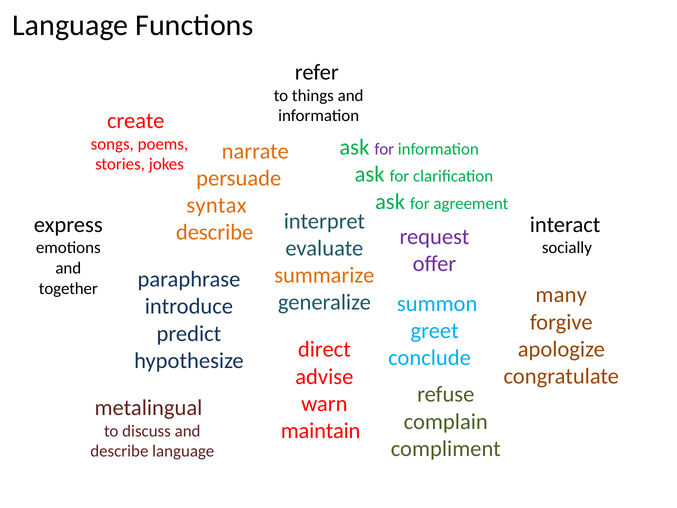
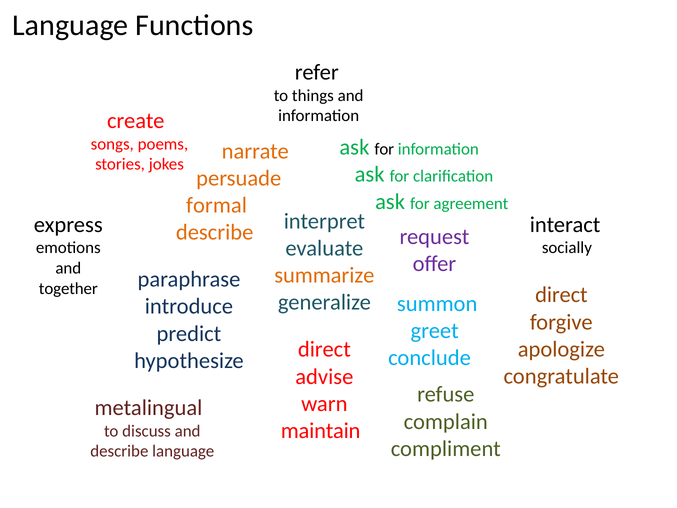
for colour: purple -> black (384, 149)
syntax: syntax -> formal (217, 205)
many: many -> direct (561, 295)
